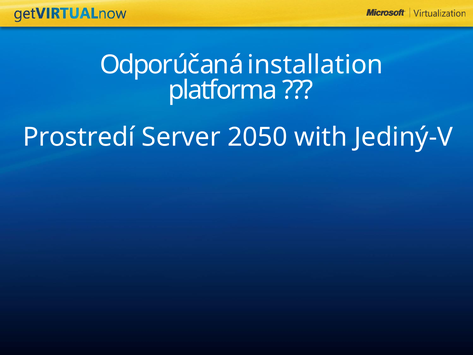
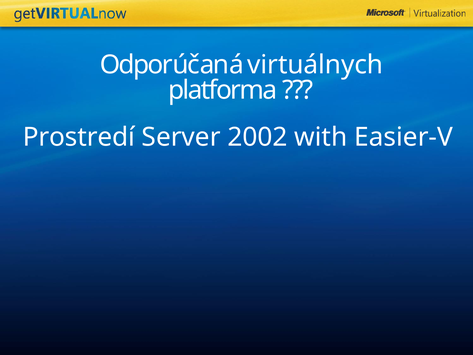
installation: installation -> virtuálnych (315, 65)
2050: 2050 -> 2002 (257, 137)
Jediný-V: Jediný-V -> Easier-V (404, 137)
